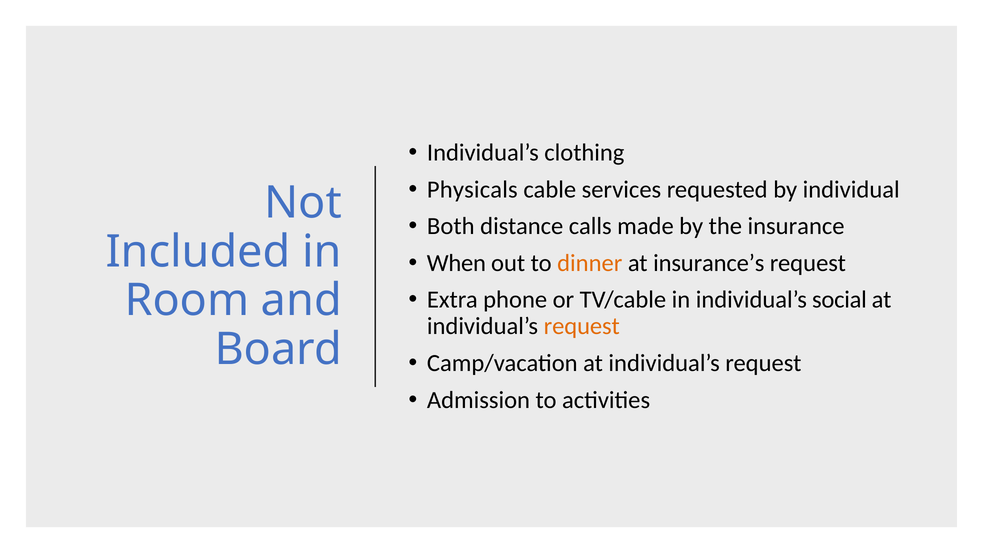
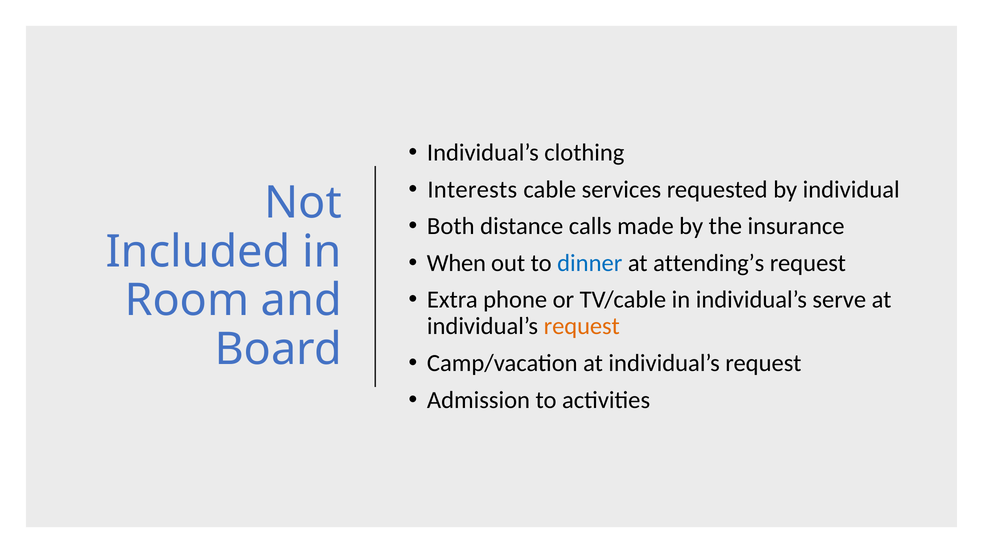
Physicals: Physicals -> Interests (472, 189)
dinner colour: orange -> blue (590, 263)
insurance’s: insurance’s -> attending’s (709, 263)
social: social -> serve (839, 300)
